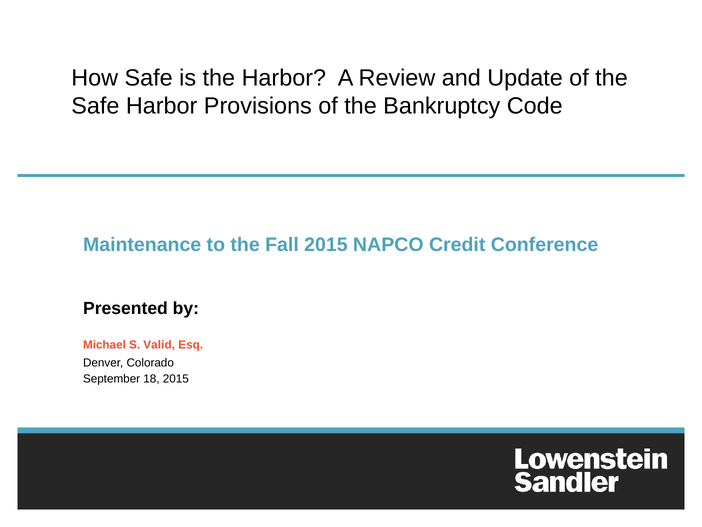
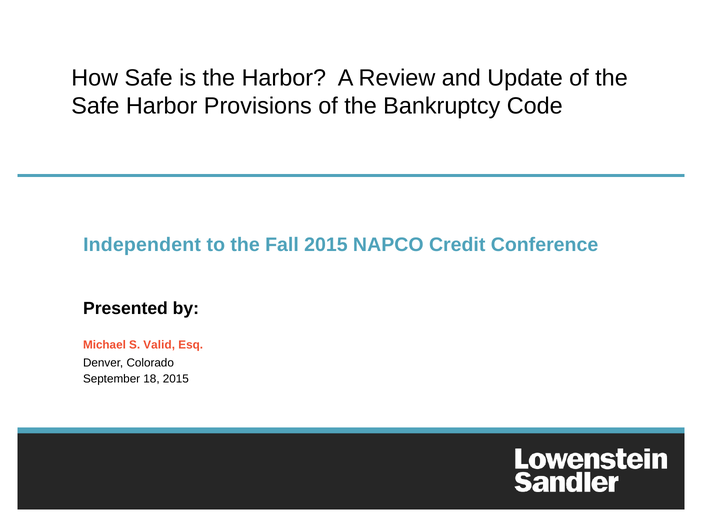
Maintenance: Maintenance -> Independent (142, 245)
